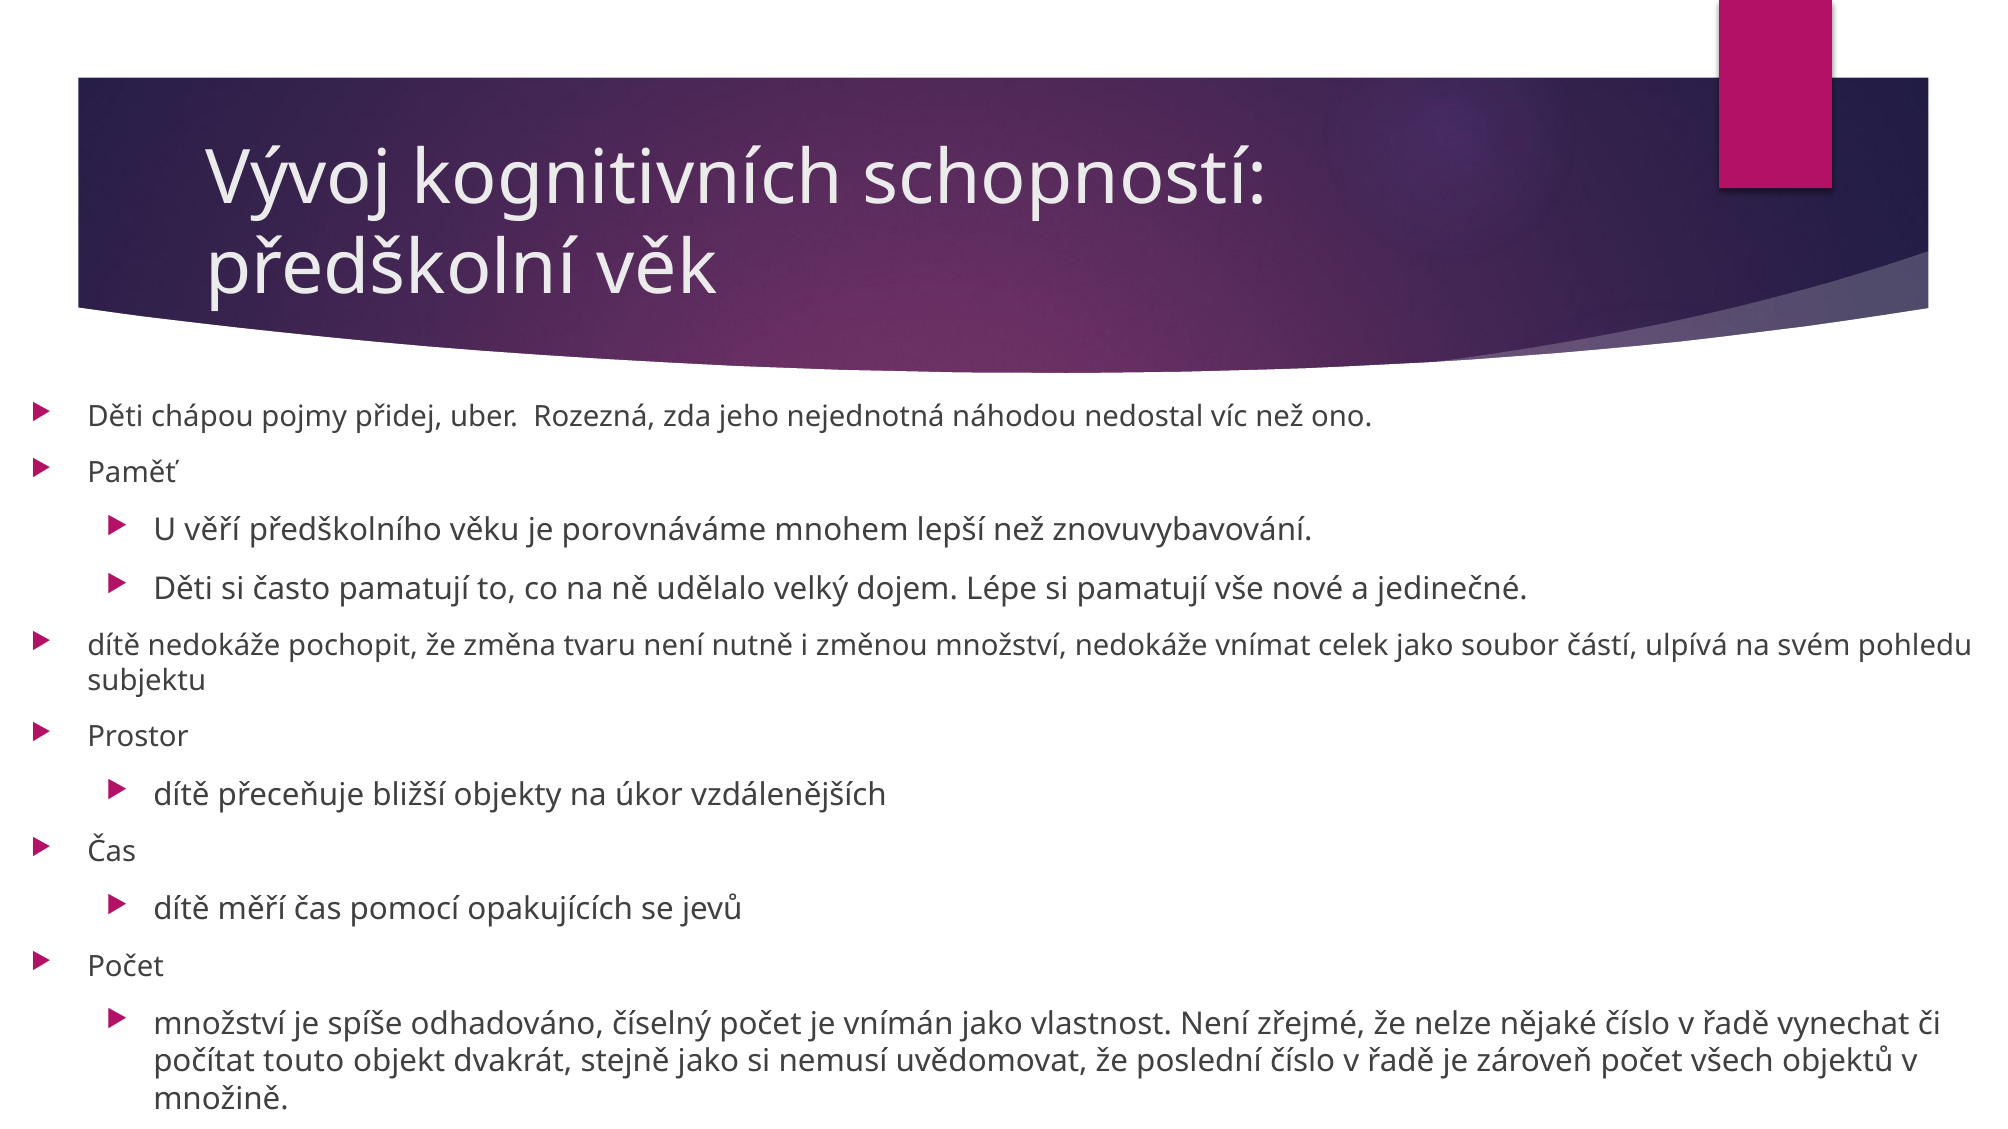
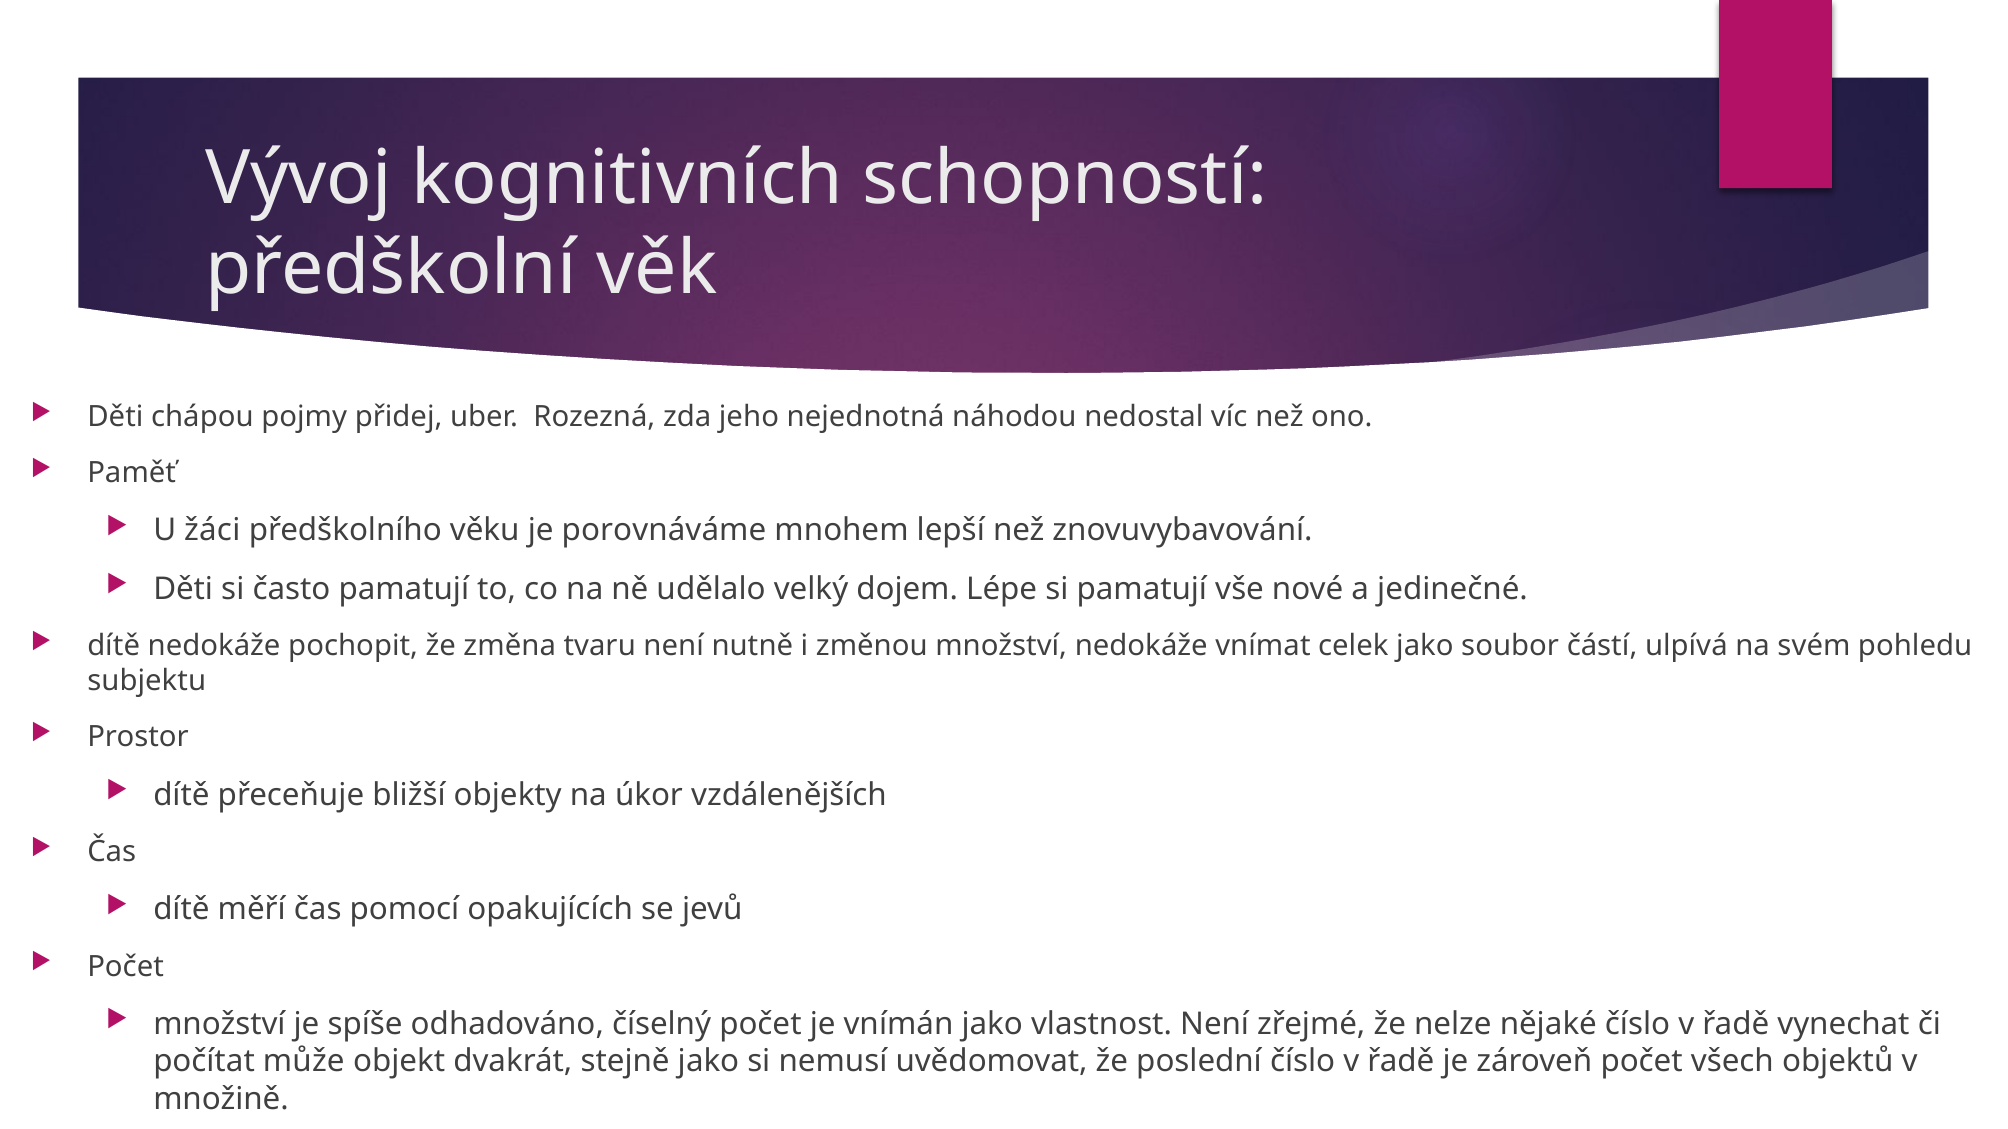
věří: věří -> žáci (212, 531)
touto: touto -> může (304, 1062)
